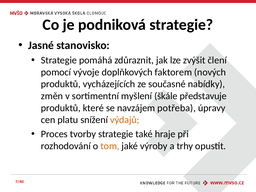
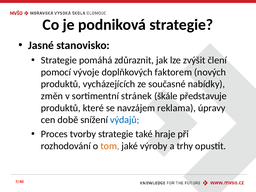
myšlení: myšlení -> stránek (137, 96)
potřeba: potřeba -> reklama (177, 108)
platu: platu -> době (68, 120)
výdajů colour: orange -> blue (125, 120)
